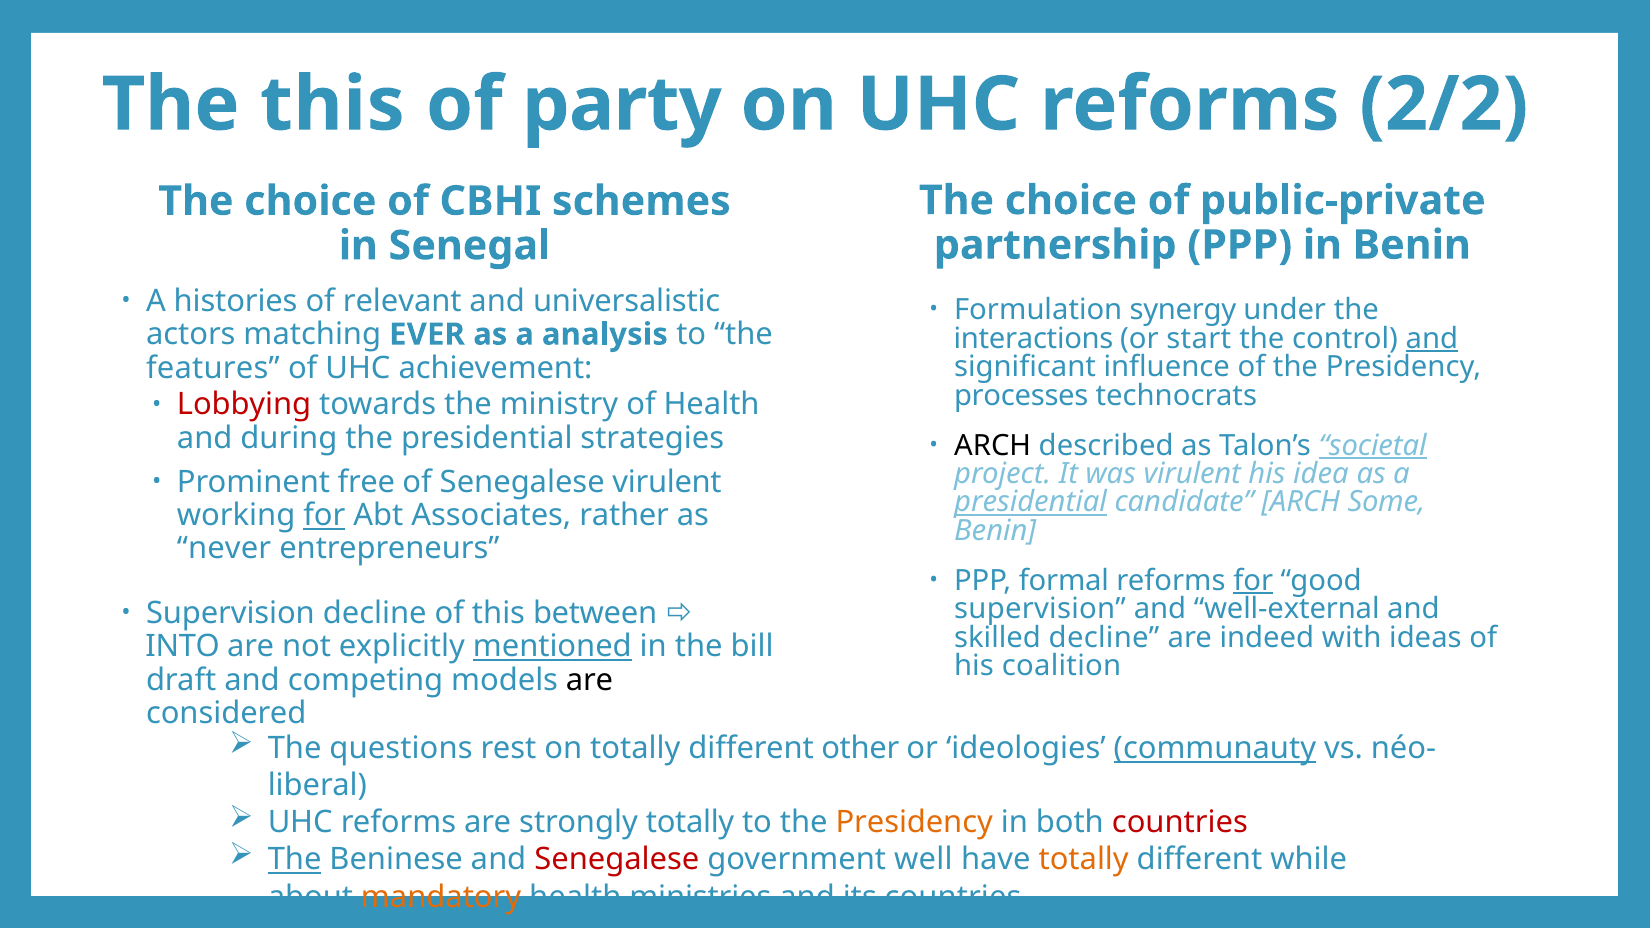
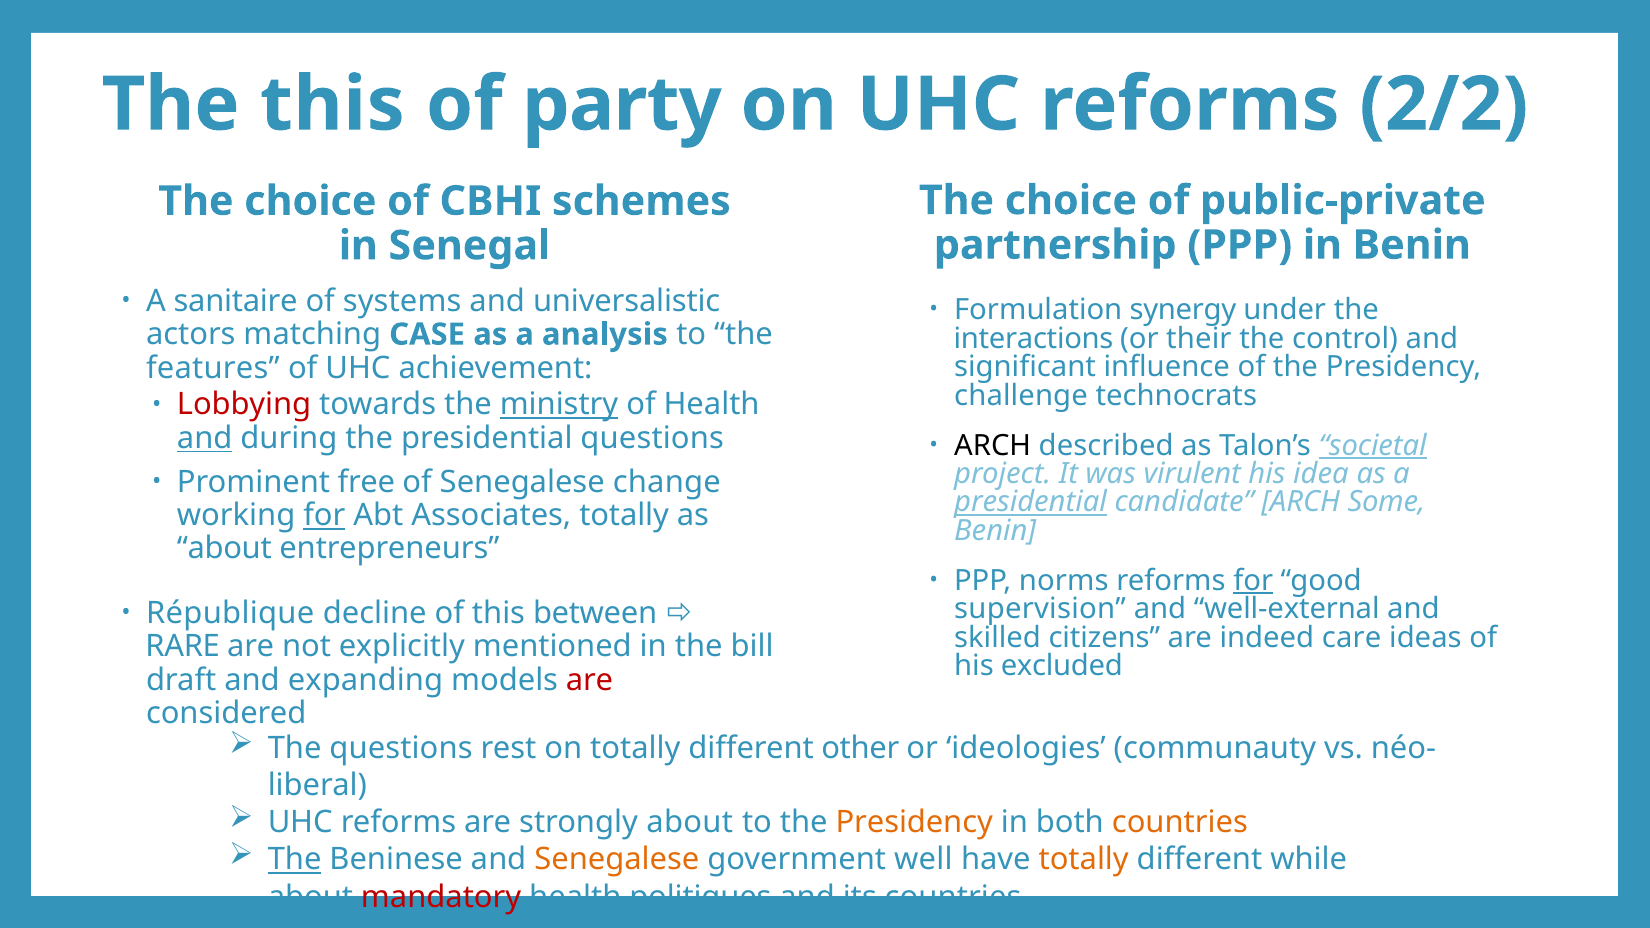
histories: histories -> sanitaire (236, 301)
relevant: relevant -> systems (402, 301)
EVER: EVER -> CASE (427, 334)
start: start -> their (1199, 339)
and underline: present -> none (1432, 339)
processes: processes -> challenge (1021, 395)
ministry underline: none -> present (559, 405)
and underline: none -> present (205, 438)
presidential strategies: strategies -> questions (652, 438)
Senegalese virulent: virulent -> change (667, 482)
Associates rather: rather -> totally (624, 515)
never: never -> about (224, 549)
formal: formal -> norms (1064, 581)
Supervision: Supervision -> République (230, 613)
skilled decline: decline -> citizens (1104, 638)
with: with -> care (1352, 638)
INTO: INTO -> RARE (183, 647)
mentioned underline: present -> none (552, 647)
coalition: coalition -> excluded (1062, 666)
competing: competing -> expanding (365, 680)
are colour: black -> red (590, 680)
communauty underline: present -> none (1215, 749)
strongly totally: totally -> about (690, 823)
countries colour: red -> orange (1180, 823)
Senegalese colour: red -> orange (617, 860)
mandatory colour: orange -> red (441, 897)
ministries: ministries -> politiques (700, 897)
